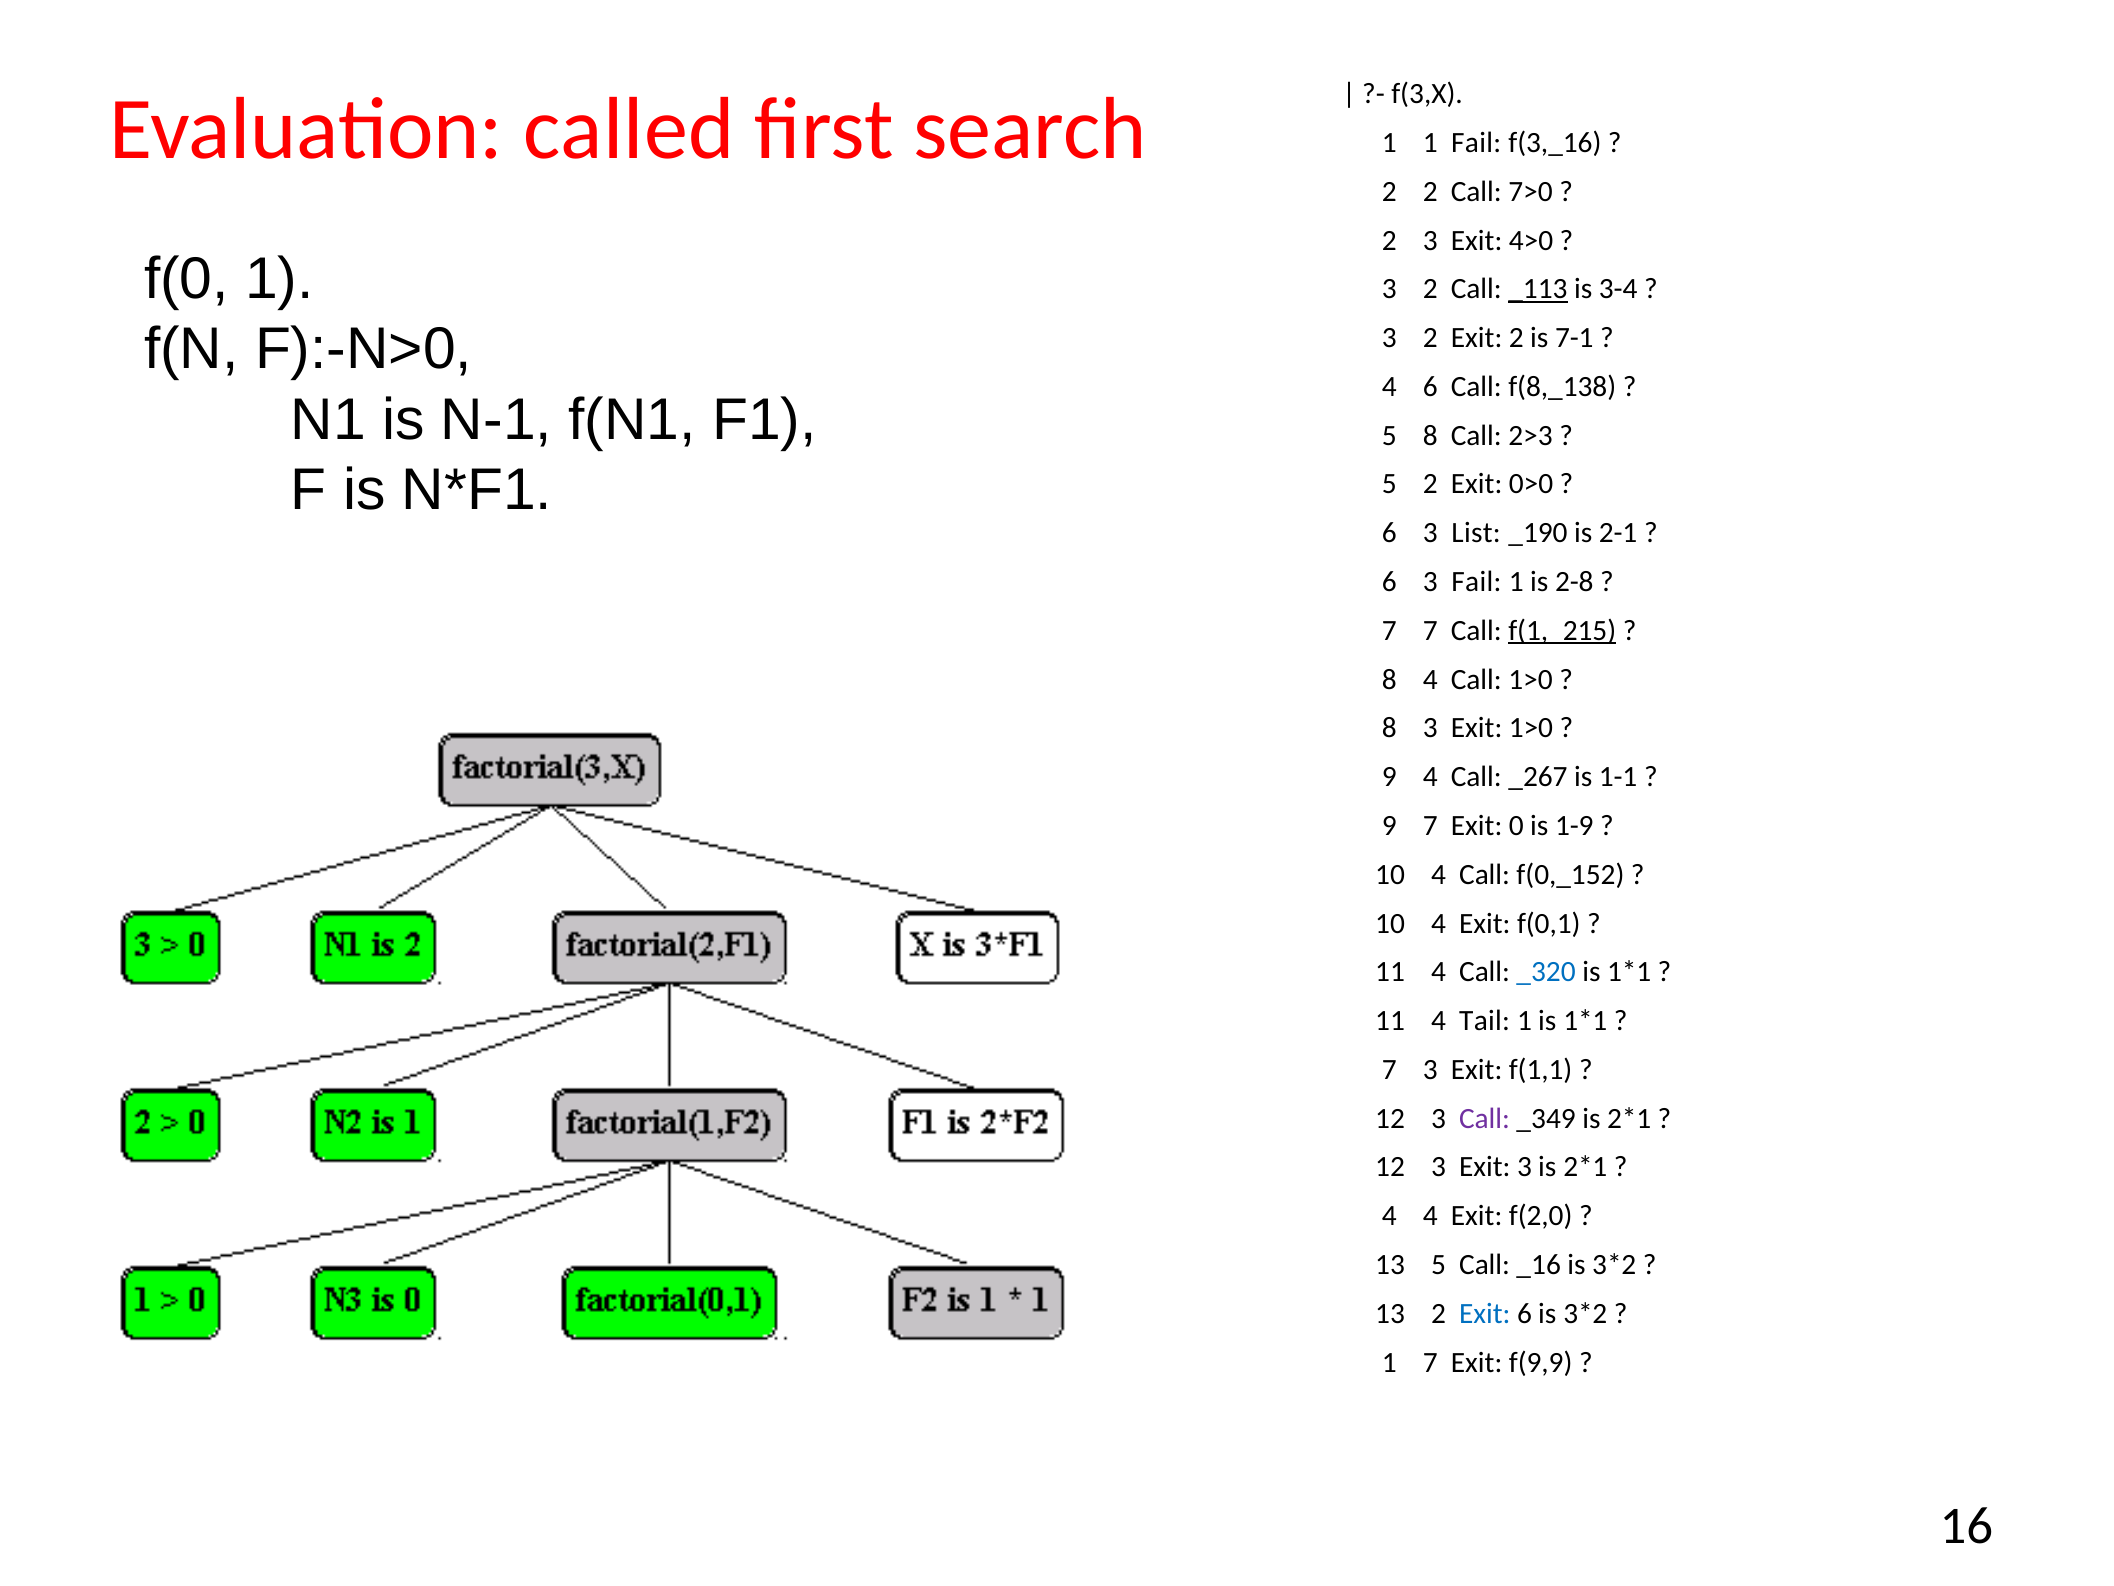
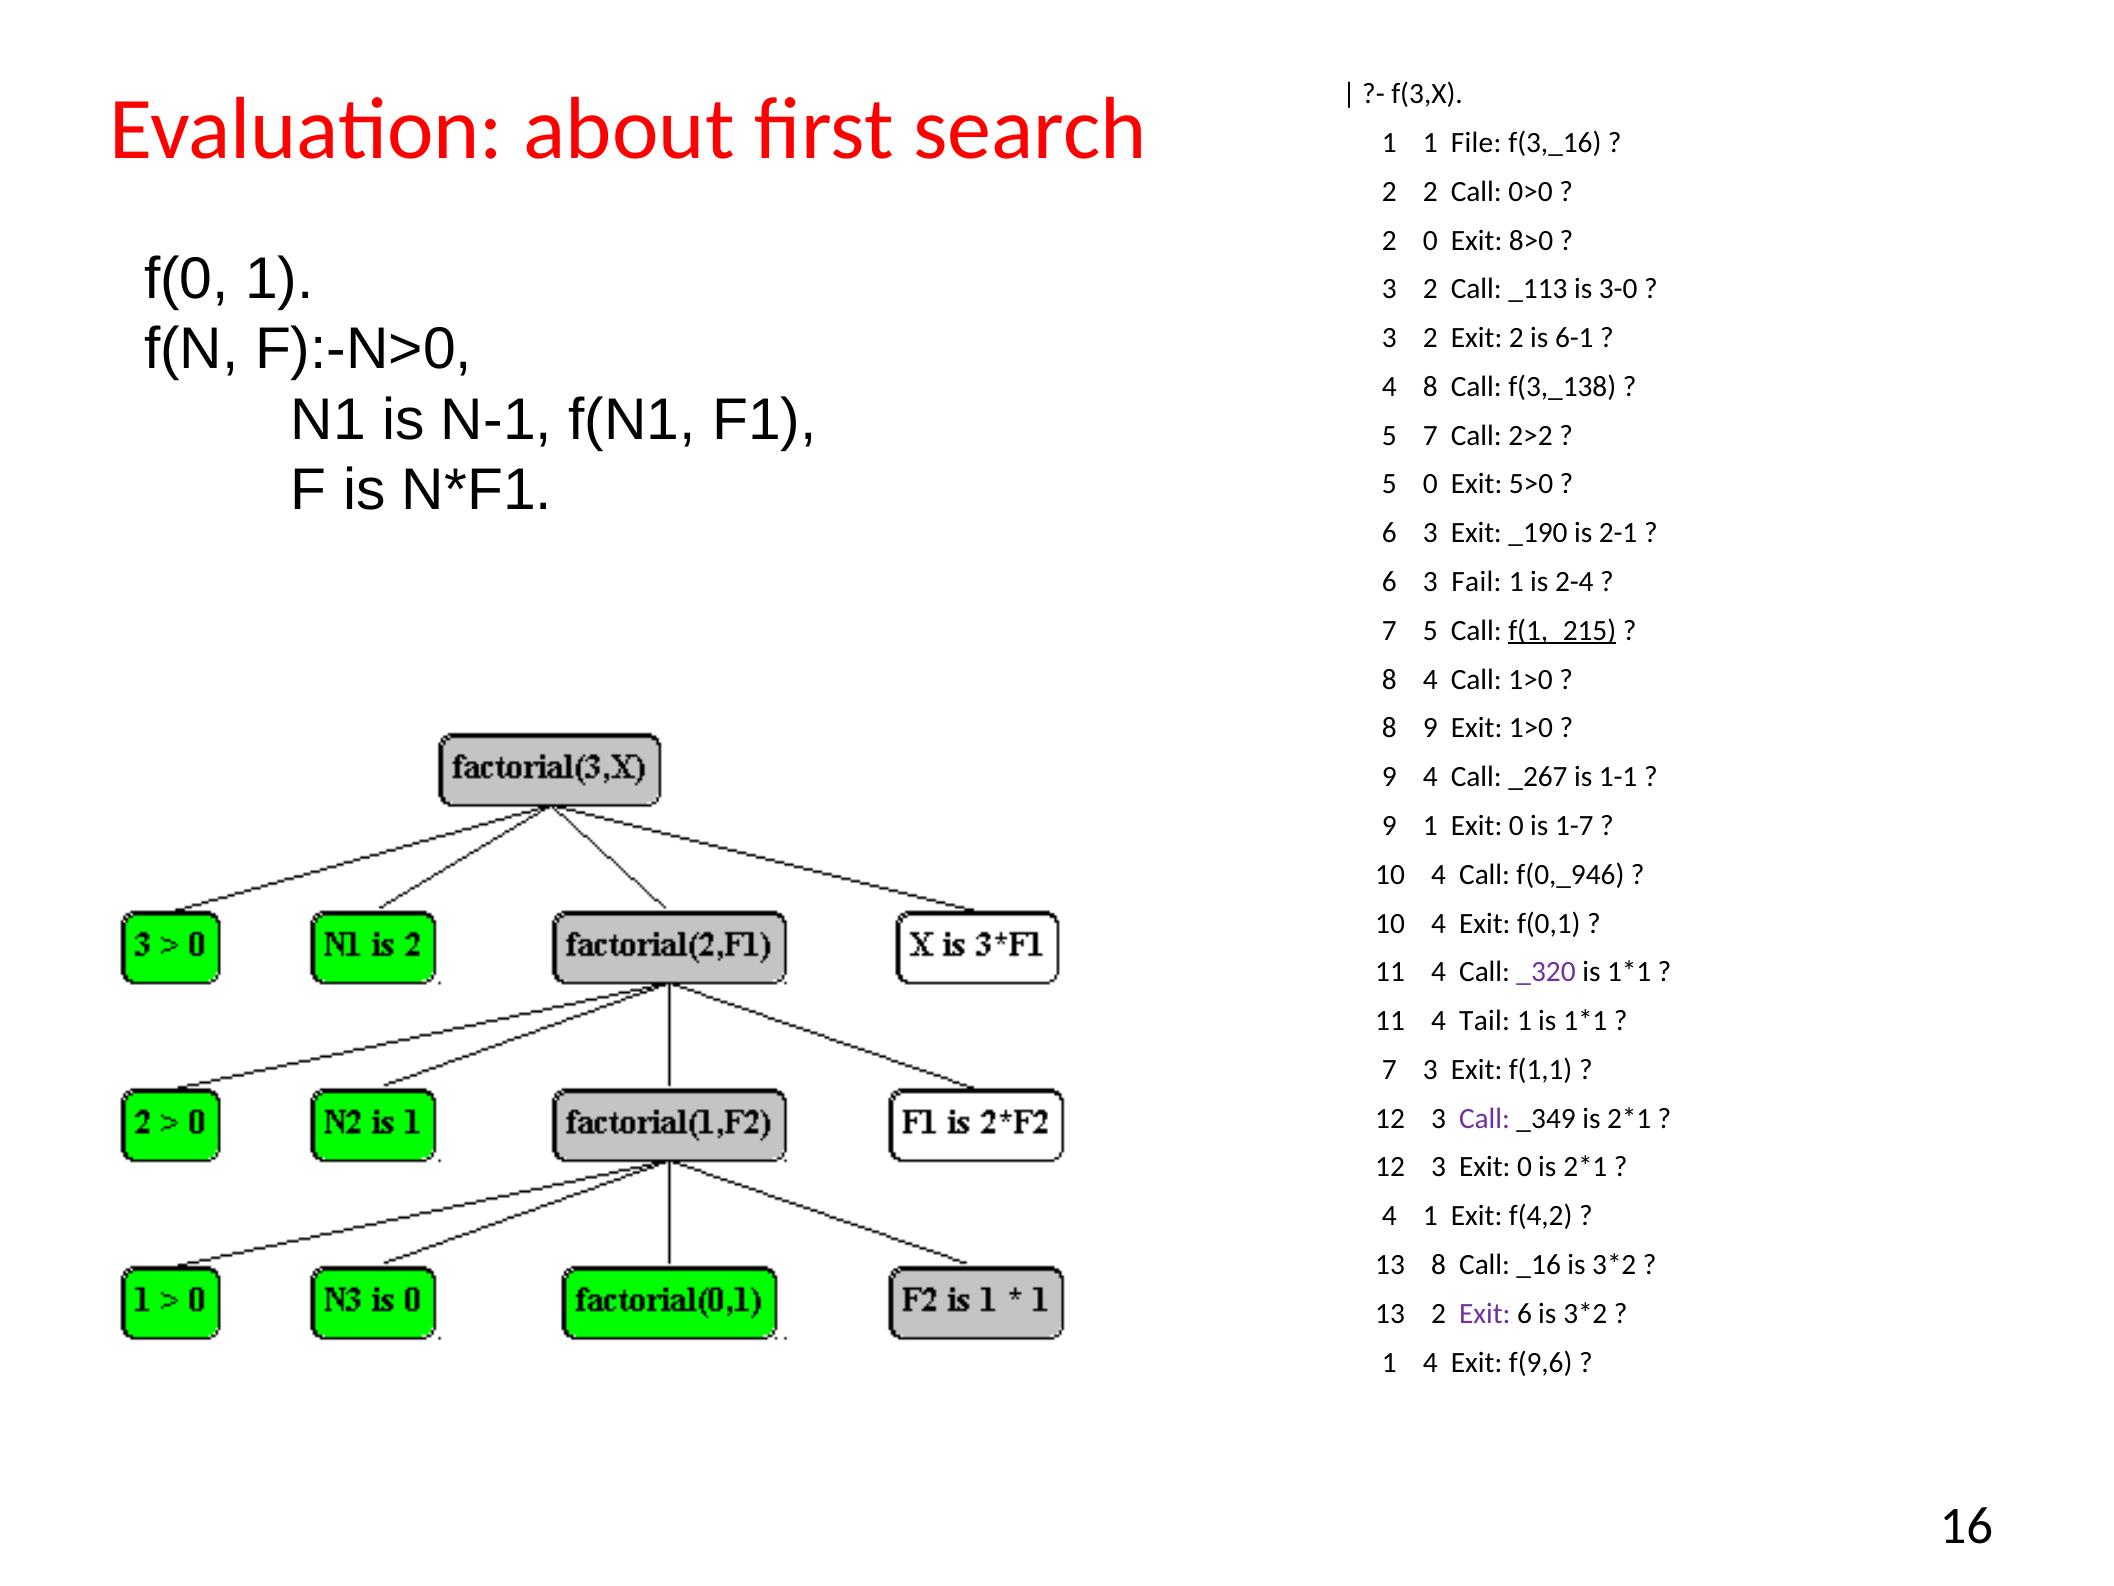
called: called -> about (629, 129)
1 Fail: Fail -> File (1476, 143)
7>0: 7>0 -> 0>0 (1530, 191)
2 3: 3 -> 0 (1430, 240)
4>0: 4>0 -> 8>0 (1531, 240)
_113 underline: present -> none (1538, 289)
3-4: 3-4 -> 3-0 (1618, 289)
7-1: 7-1 -> 6-1 (1574, 338)
4 6: 6 -> 8 (1430, 387)
f(8,_138: f(8,_138 -> f(3,_138 (1562, 387)
5 8: 8 -> 7 (1430, 435)
2>3: 2>3 -> 2>2 (1530, 435)
5 2: 2 -> 0 (1430, 484)
0>0: 0>0 -> 5>0 (1531, 484)
6 3 List: List -> Exit (1476, 533)
2-8: 2-8 -> 2-4 (1574, 582)
7 7: 7 -> 5 (1430, 630)
8 3: 3 -> 9 (1430, 728)
9 7: 7 -> 1 (1430, 826)
1-9: 1-9 -> 1-7 (1574, 826)
f(0,_152: f(0,_152 -> f(0,_946 (1570, 874)
_320 colour: blue -> purple (1546, 972)
3 Exit 3: 3 -> 0 (1525, 1167)
4 4: 4 -> 1 (1430, 1216)
f(2,0: f(2,0 -> f(4,2 (1541, 1216)
13 5: 5 -> 8 (1439, 1264)
Exit colour: blue -> purple (1485, 1313)
1 7: 7 -> 4 (1430, 1362)
f(9,9: f(9,9 -> f(9,6 (1541, 1362)
